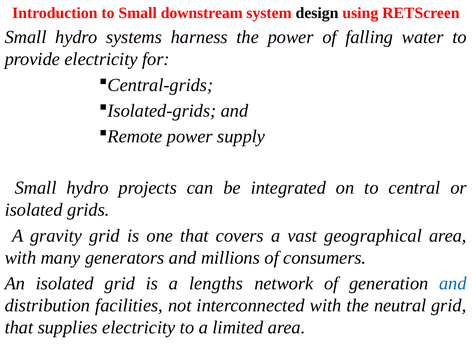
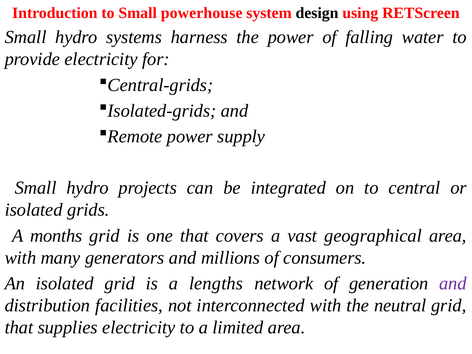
downstream: downstream -> powerhouse (202, 13)
gravity: gravity -> months (56, 236)
and colour: blue -> purple (453, 283)
